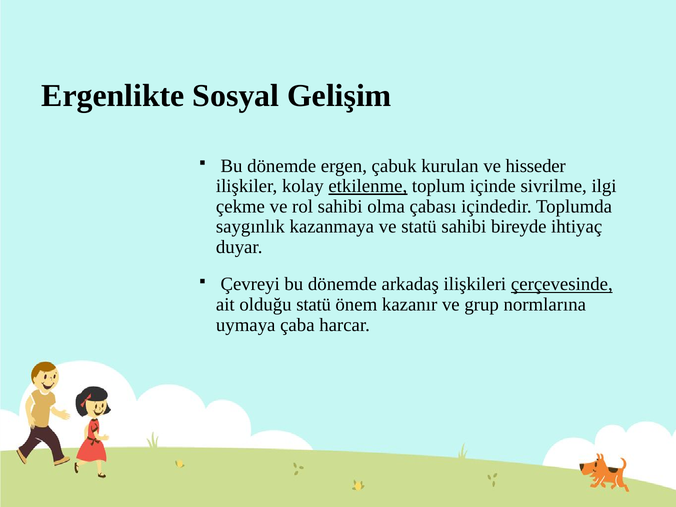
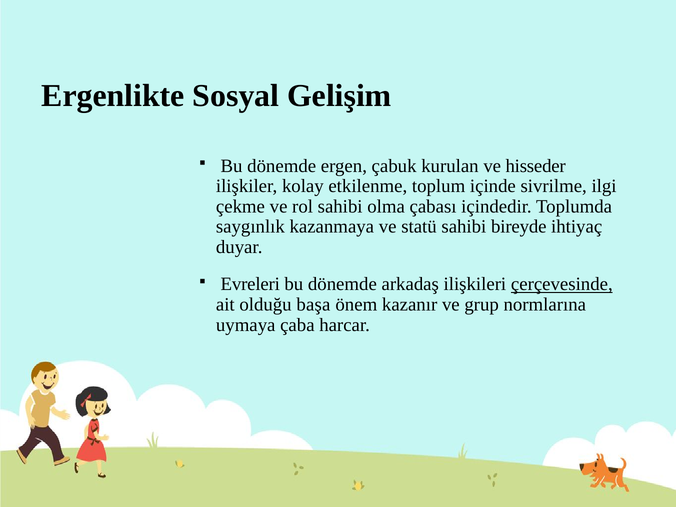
etkilenme underline: present -> none (368, 186)
Çevreyi: Çevreyi -> Evreleri (250, 284)
olduğu statü: statü -> başa (313, 305)
